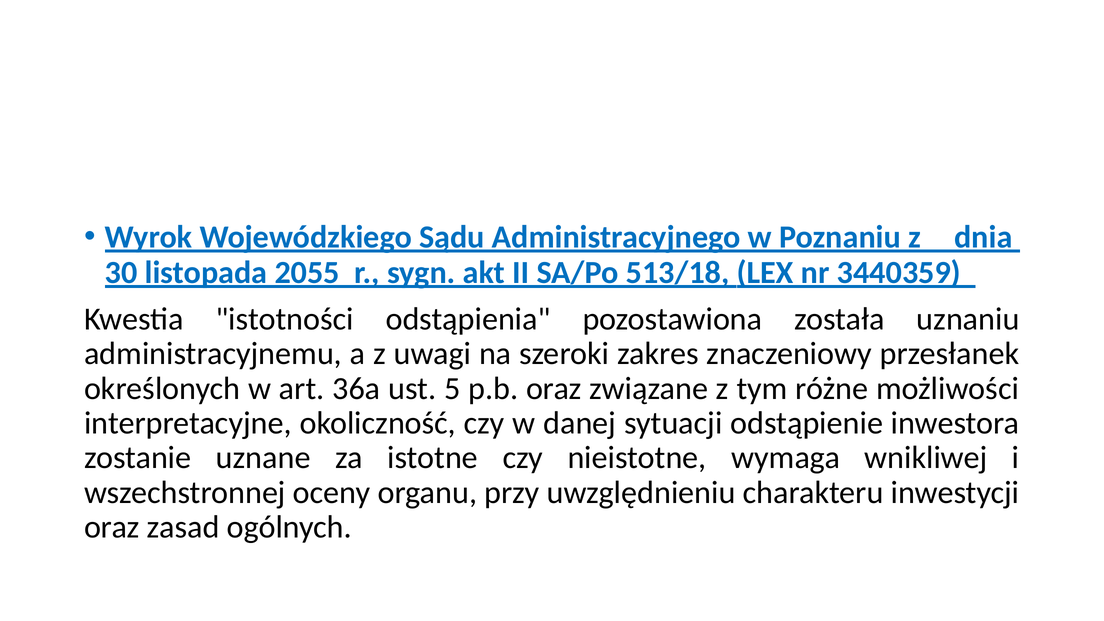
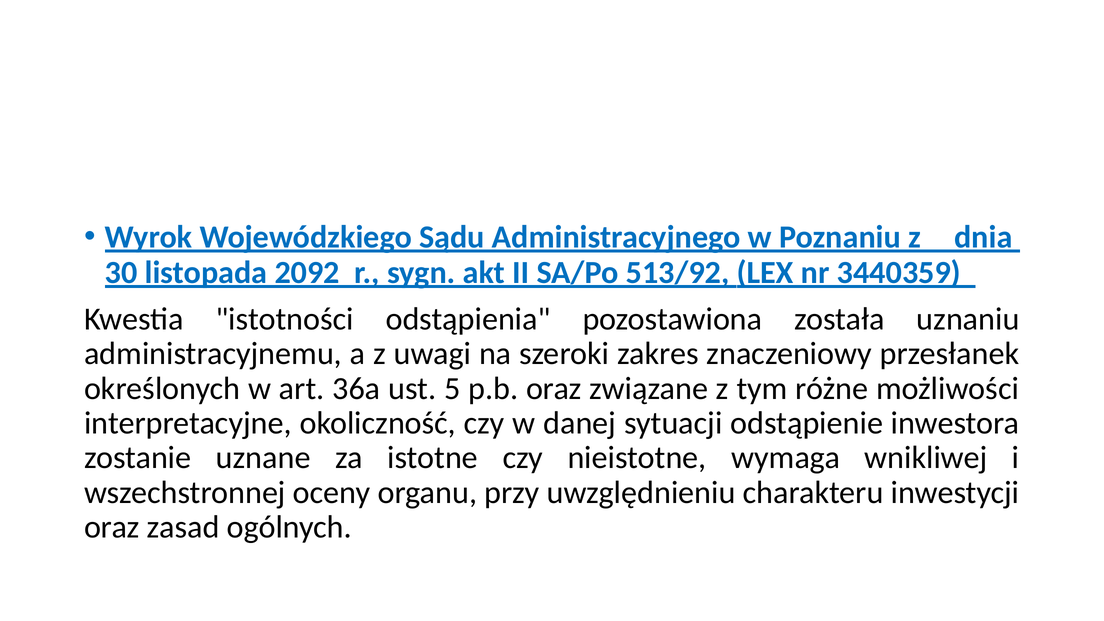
2055: 2055 -> 2092 (307, 273)
513/18: 513/18 -> 513/92 (678, 273)
